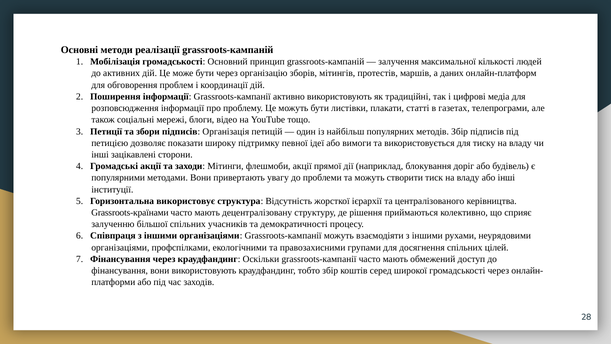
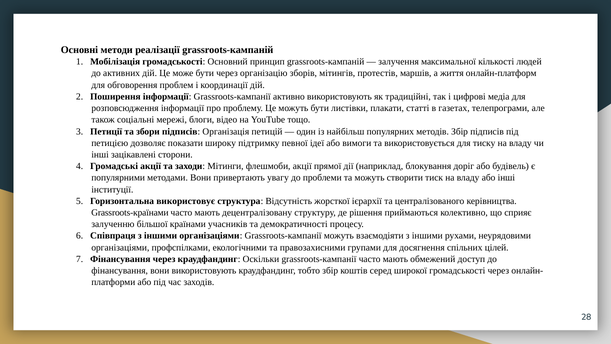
даних: даних -> життя (452, 73)
більшої спільних: спільних -> країнами (188, 224)
